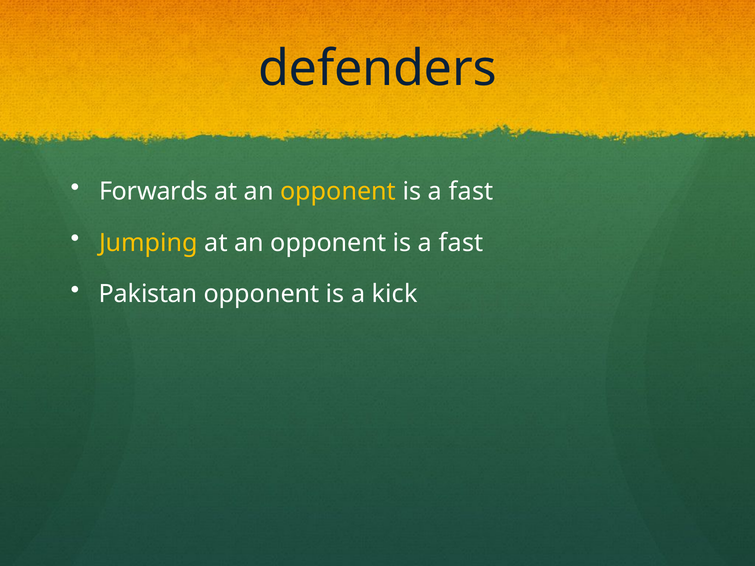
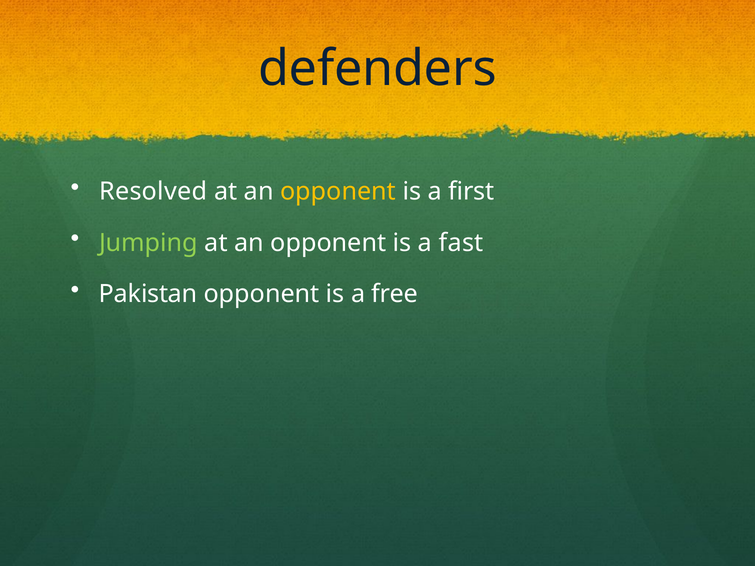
Forwards: Forwards -> Resolved (153, 192)
fast: fast -> first (471, 192)
Jumping colour: yellow -> light green (148, 243)
kick: kick -> free (395, 294)
